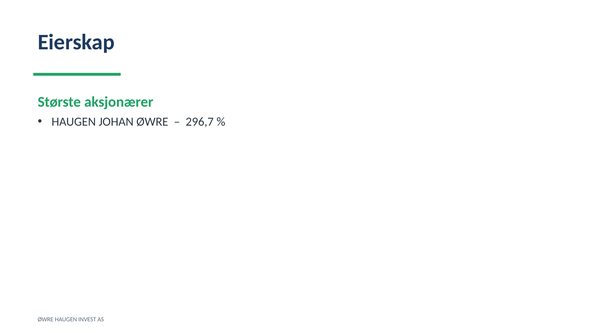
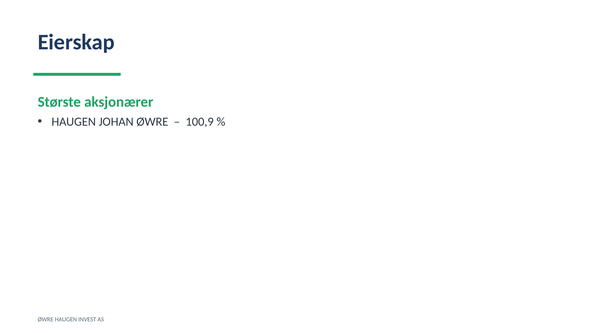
296,7: 296,7 -> 100,9 (200, 122)
